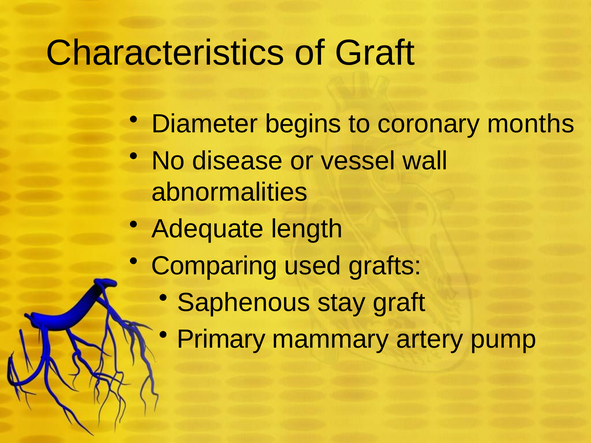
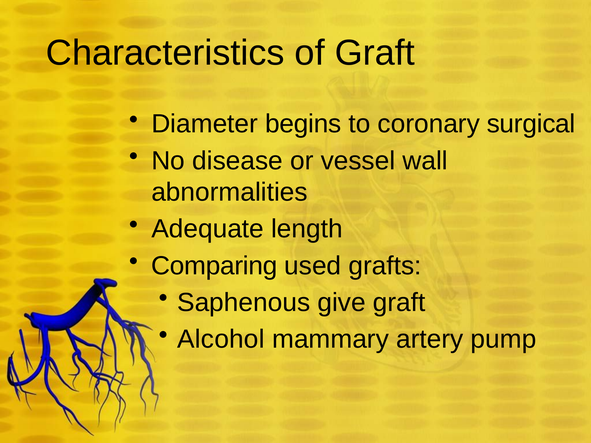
months: months -> surgical (531, 124)
stay: stay -> give (342, 303)
Primary: Primary -> Alcohol (221, 339)
